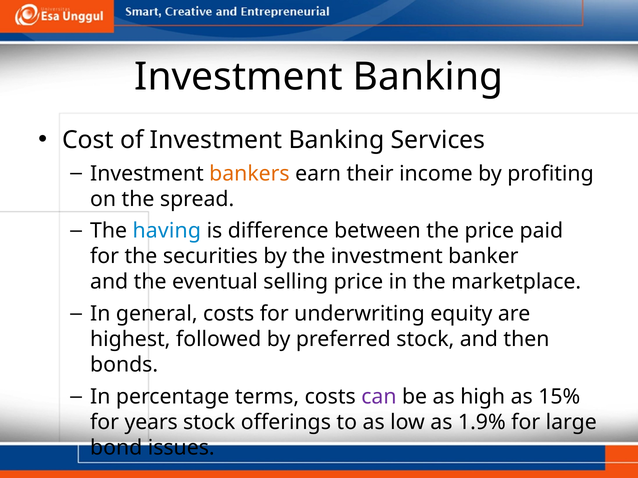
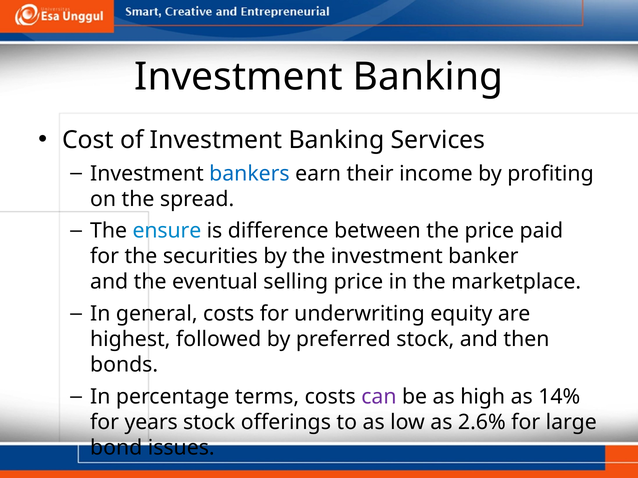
bankers colour: orange -> blue (249, 174)
having: having -> ensure (167, 231)
15%: 15% -> 14% (559, 397)
1.9%: 1.9% -> 2.6% (482, 423)
